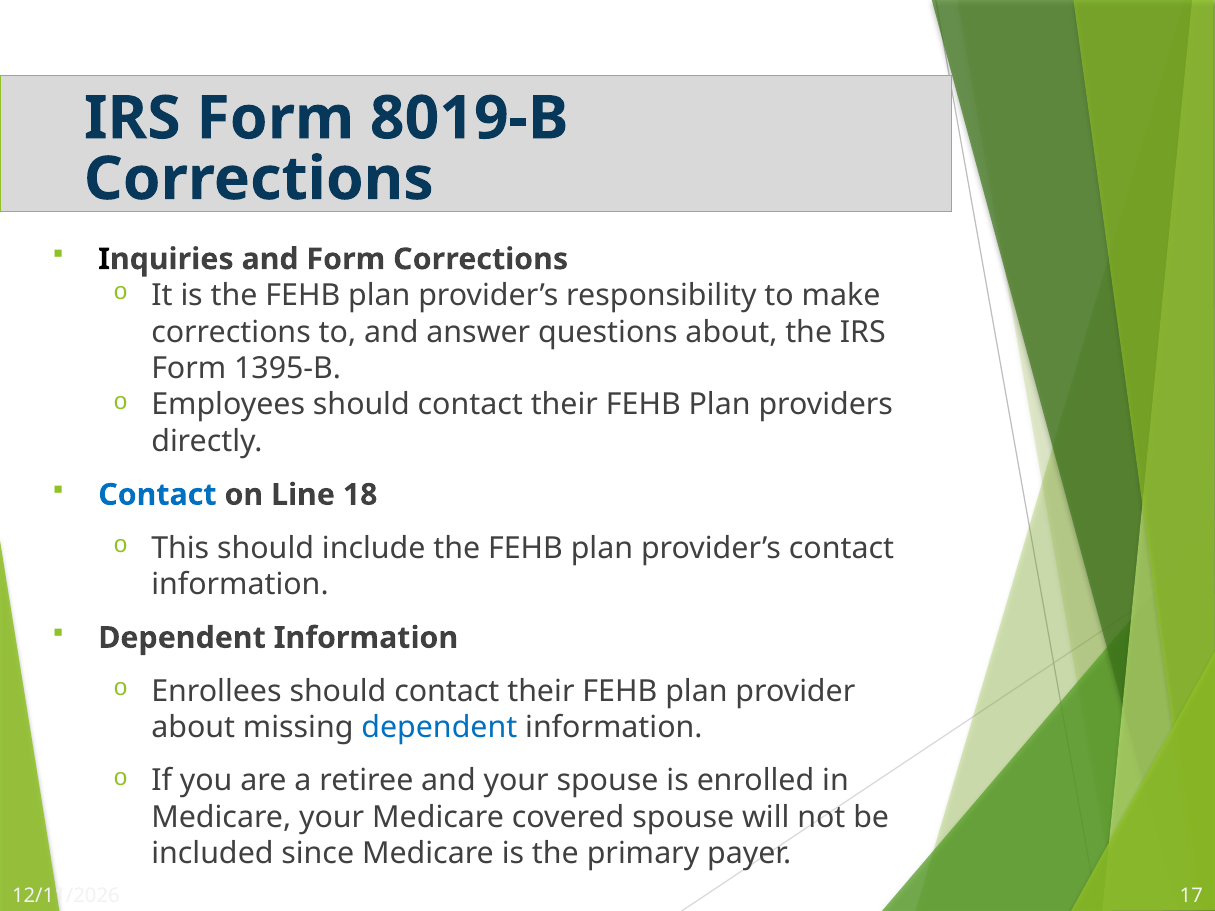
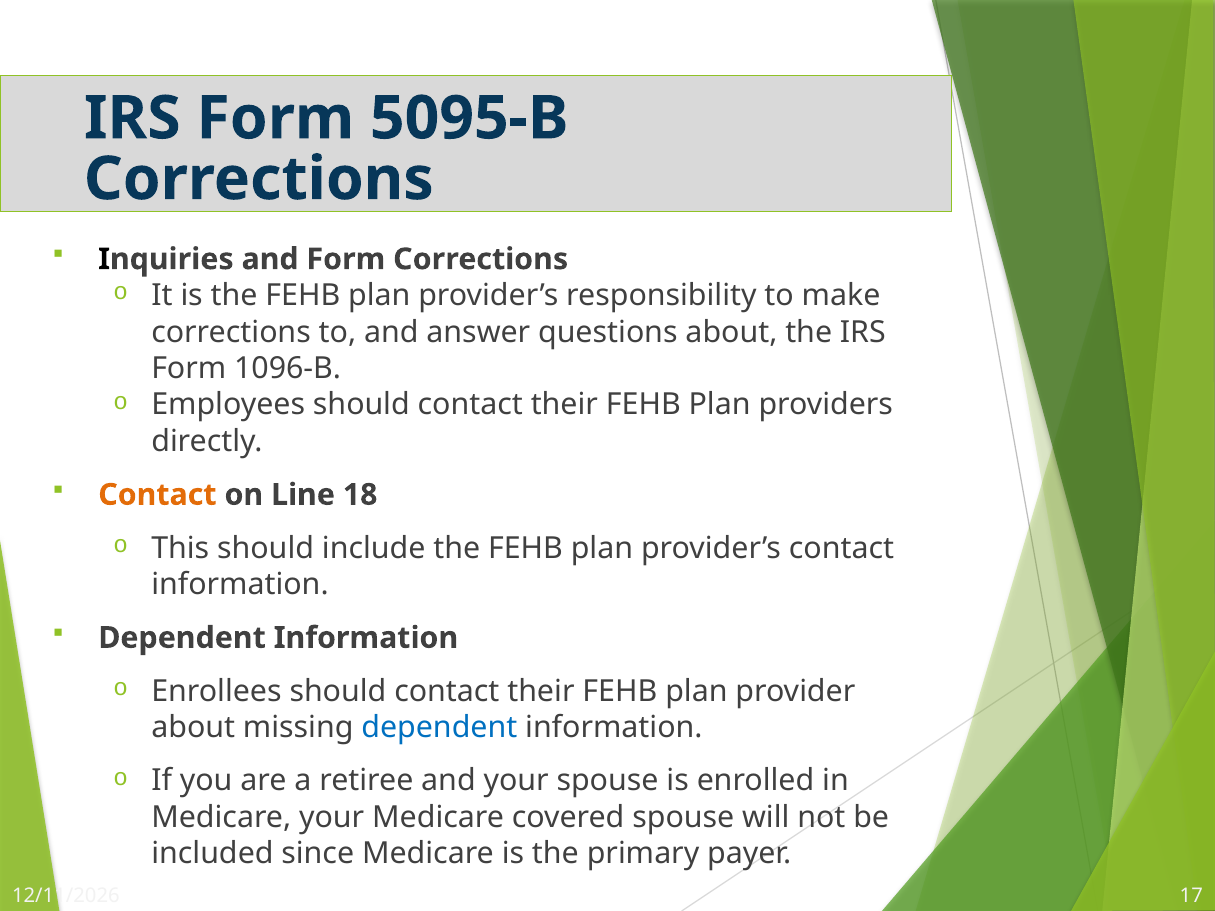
8019-B: 8019-B -> 5095-B (469, 118)
1395-B: 1395-B -> 1096-B (288, 369)
Contact colour: blue -> orange (157, 495)
